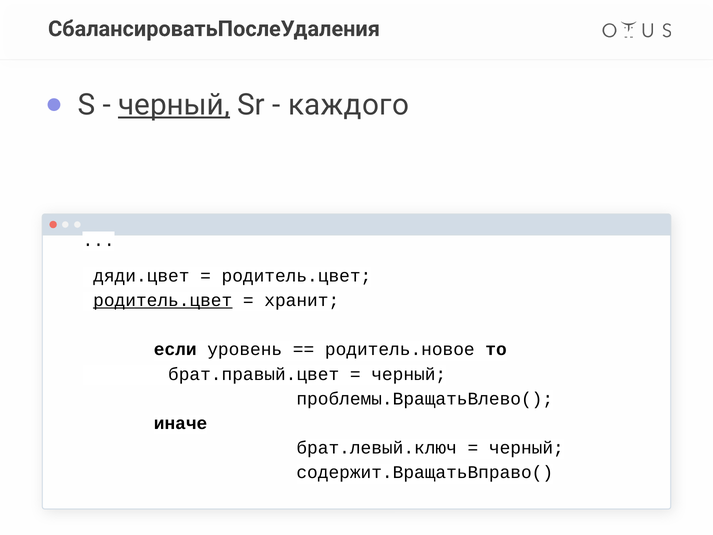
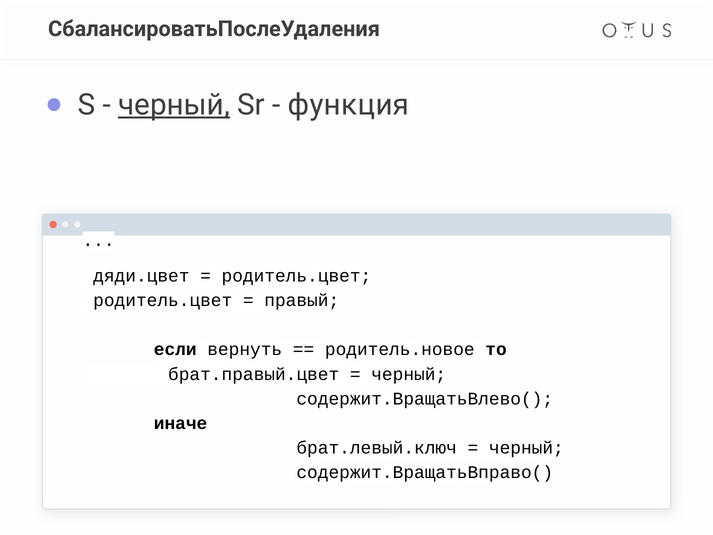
каждого: каждого -> функция (349, 105)
родитель.цвет underline: present -> none (163, 300)
хранит: хранит -> правый (302, 300)
уровень: уровень -> вернуть (245, 349)
проблемы.ВращатьВлево(: проблемы.ВращатьВлево( -> содержит.ВращатьВлево( (425, 399)
